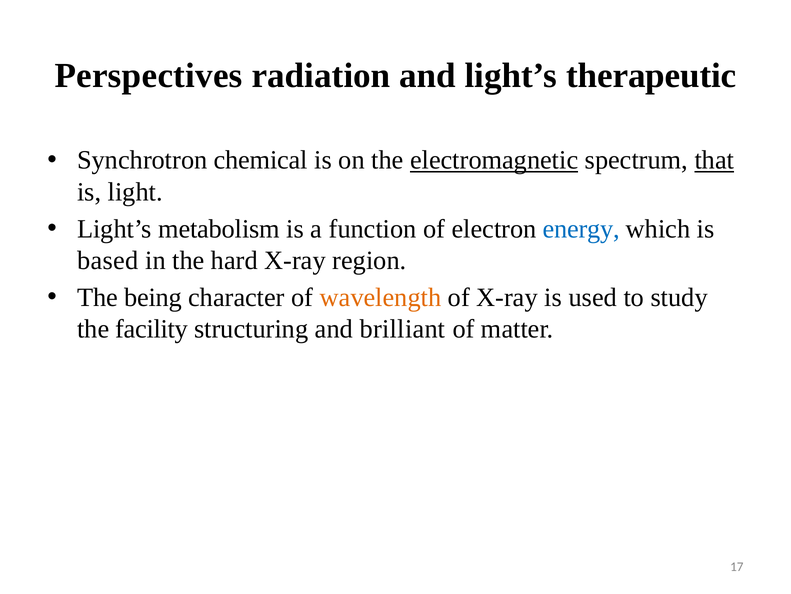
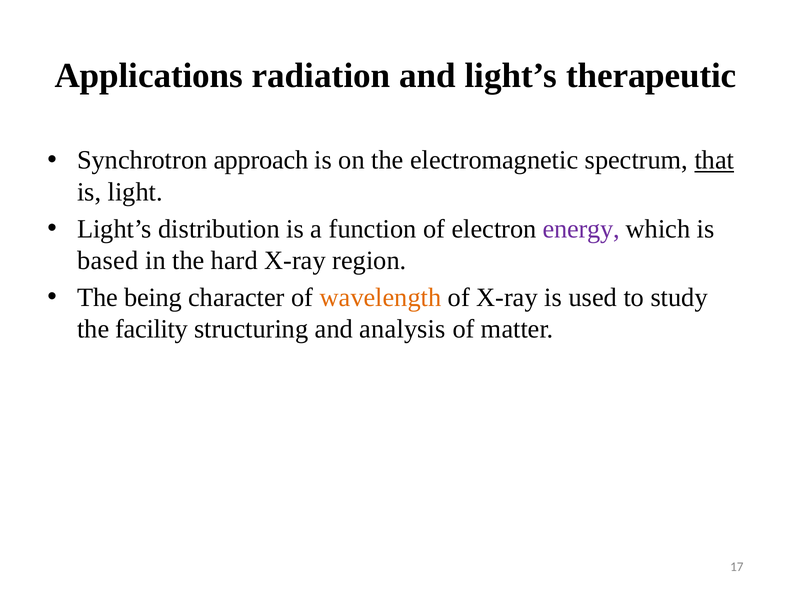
Perspectives: Perspectives -> Applications (149, 76)
chemical: chemical -> approach (261, 160)
electromagnetic underline: present -> none (494, 160)
metabolism: metabolism -> distribution (219, 229)
energy colour: blue -> purple (581, 229)
brilliant: brilliant -> analysis (403, 329)
